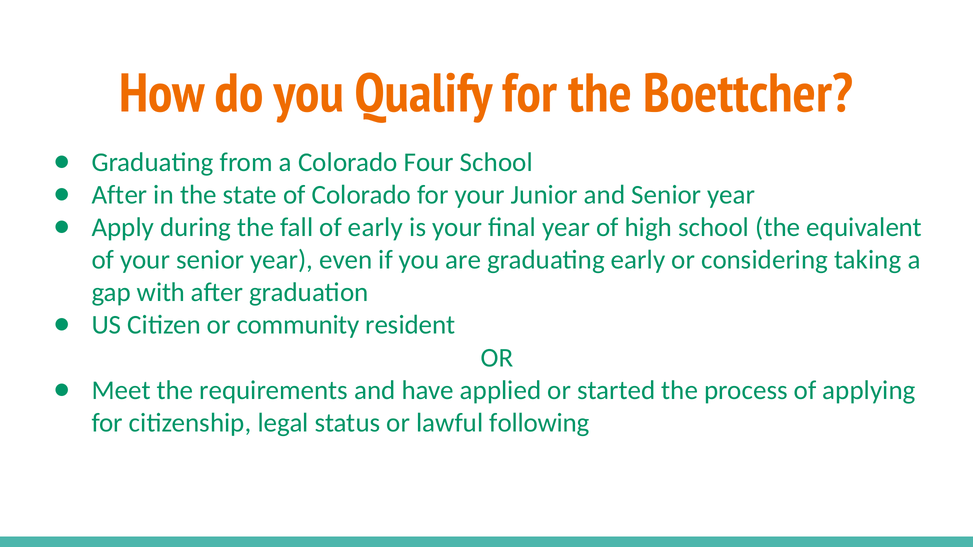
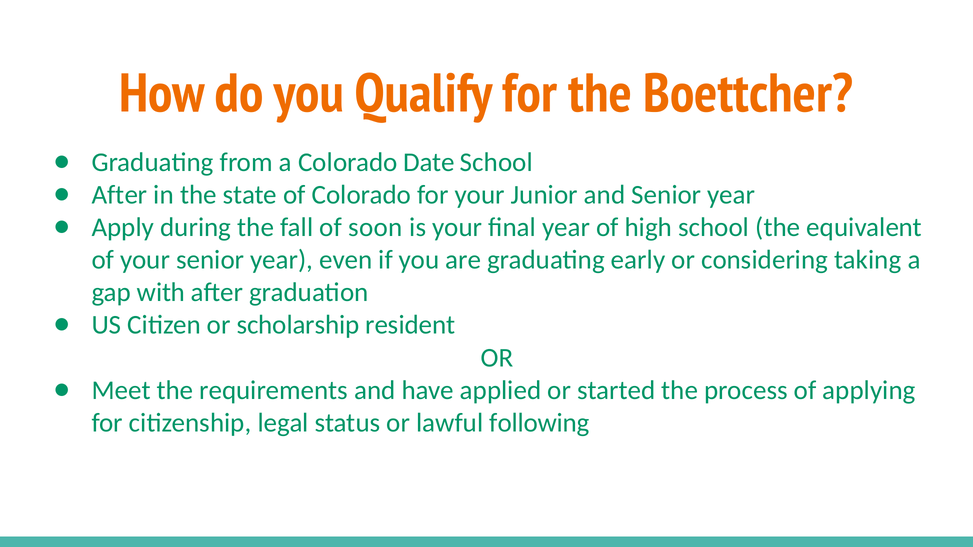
Four: Four -> Date (429, 163)
of early: early -> soon (376, 228)
community: community -> scholarship (298, 325)
